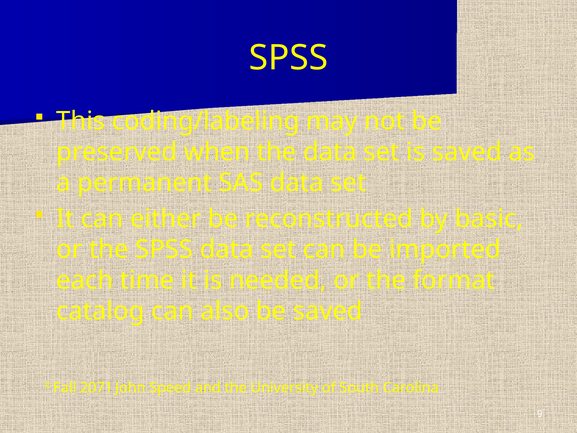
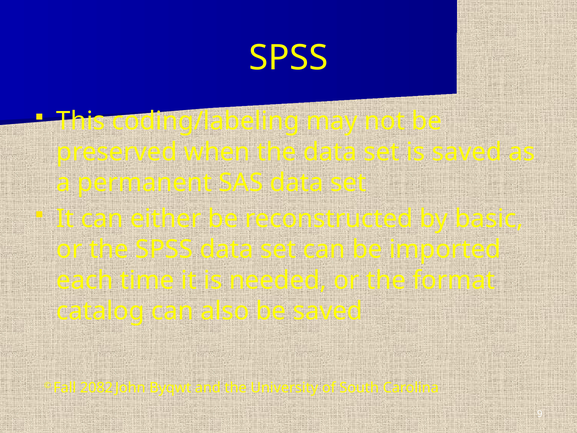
2071: 2071 -> 2082 (96, 388)
Speed: Speed -> Byqwt (170, 388)
